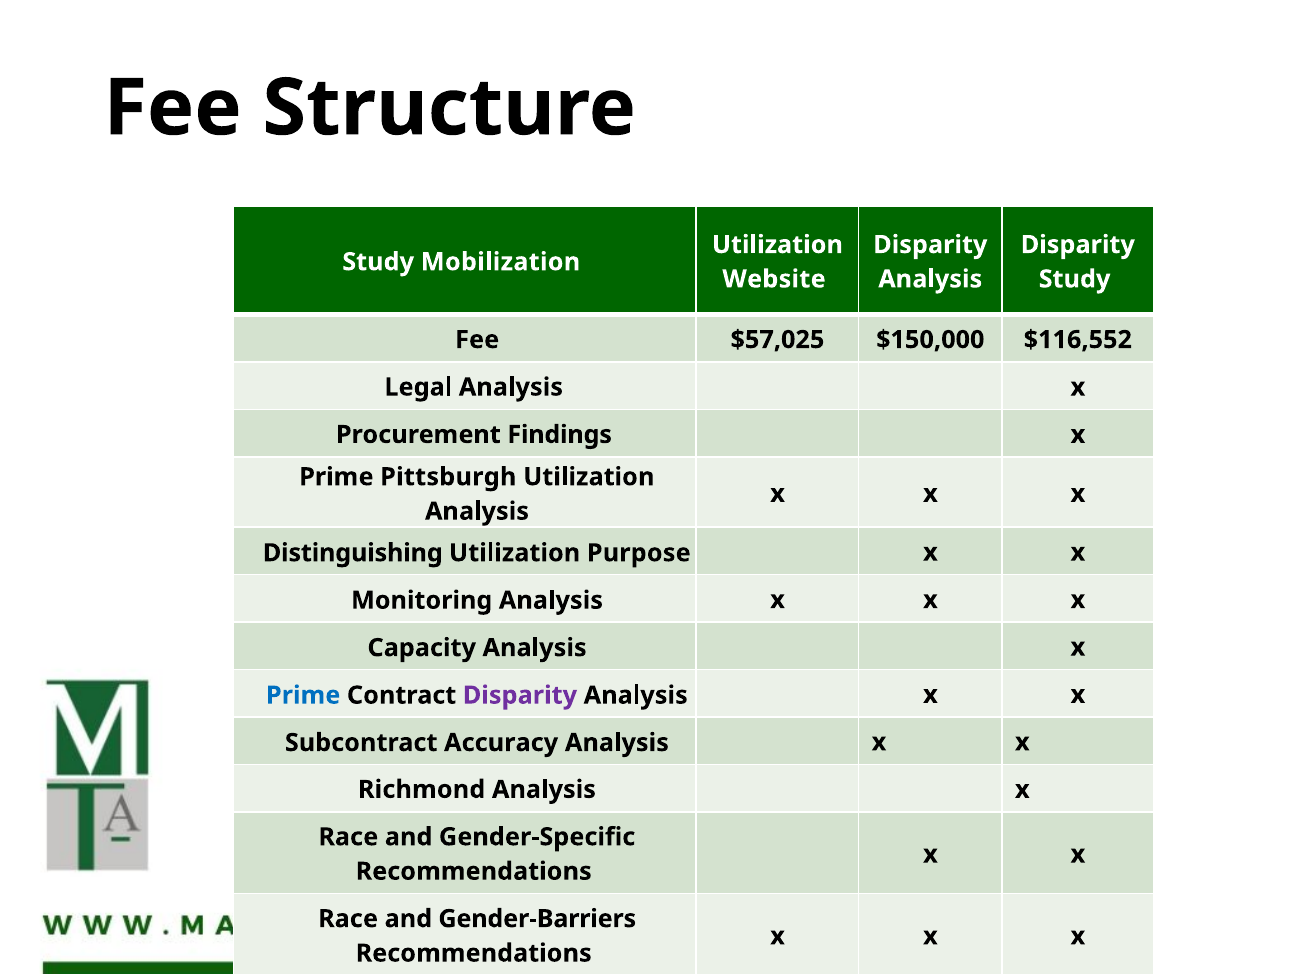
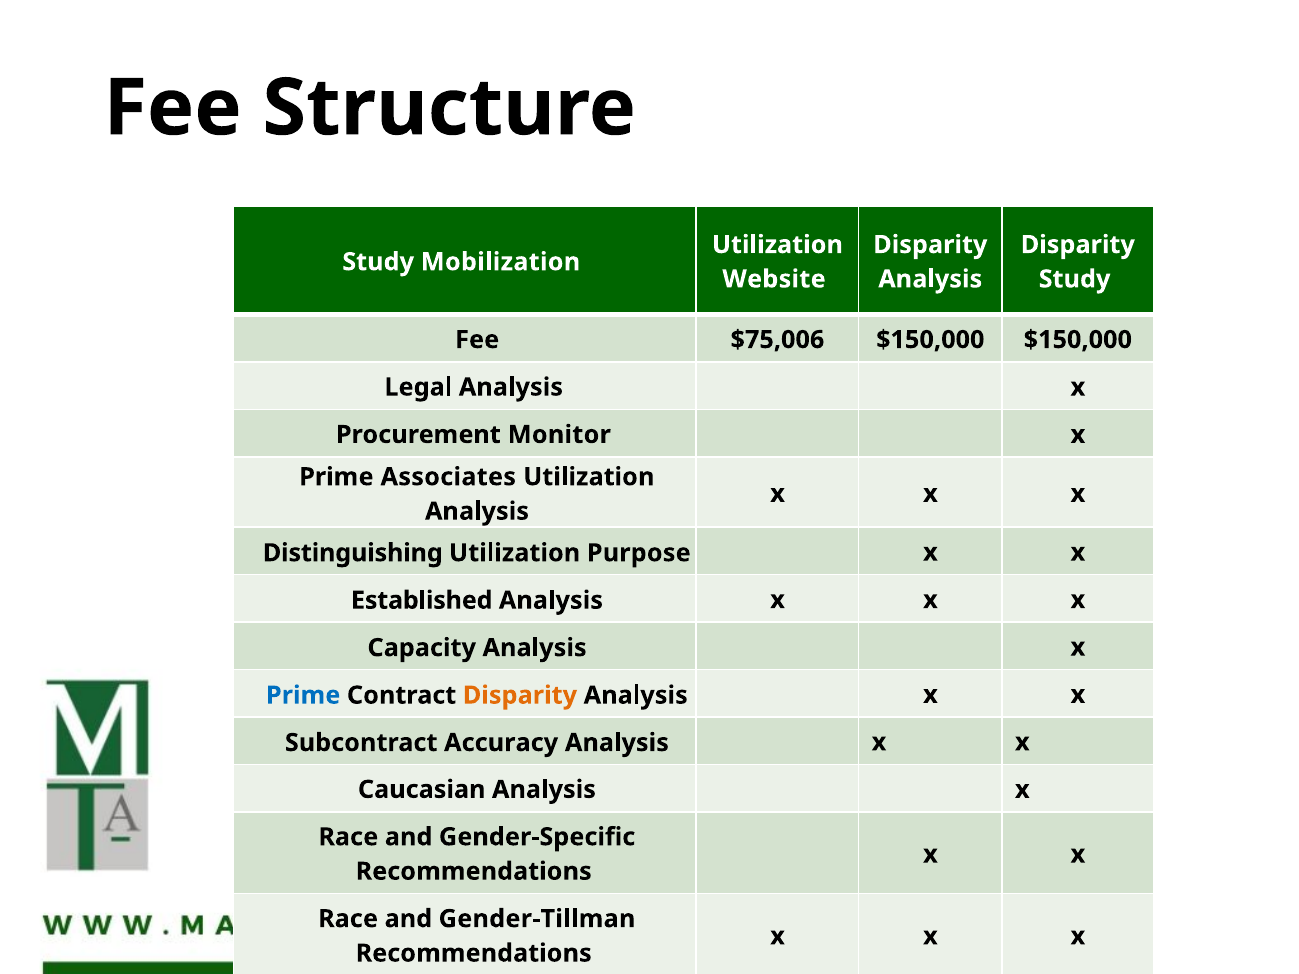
$57,025: $57,025 -> $75,006 (777, 340)
$150,000 $116,552: $116,552 -> $150,000 (1078, 340)
Findings: Findings -> Monitor (559, 435)
Pittsburgh: Pittsburgh -> Associates (448, 477)
Monitoring: Monitoring -> Established (422, 601)
Disparity colour: purple -> orange (520, 695)
Richmond: Richmond -> Caucasian (422, 790)
Gender-Barriers: Gender-Barriers -> Gender-Tillman (537, 919)
